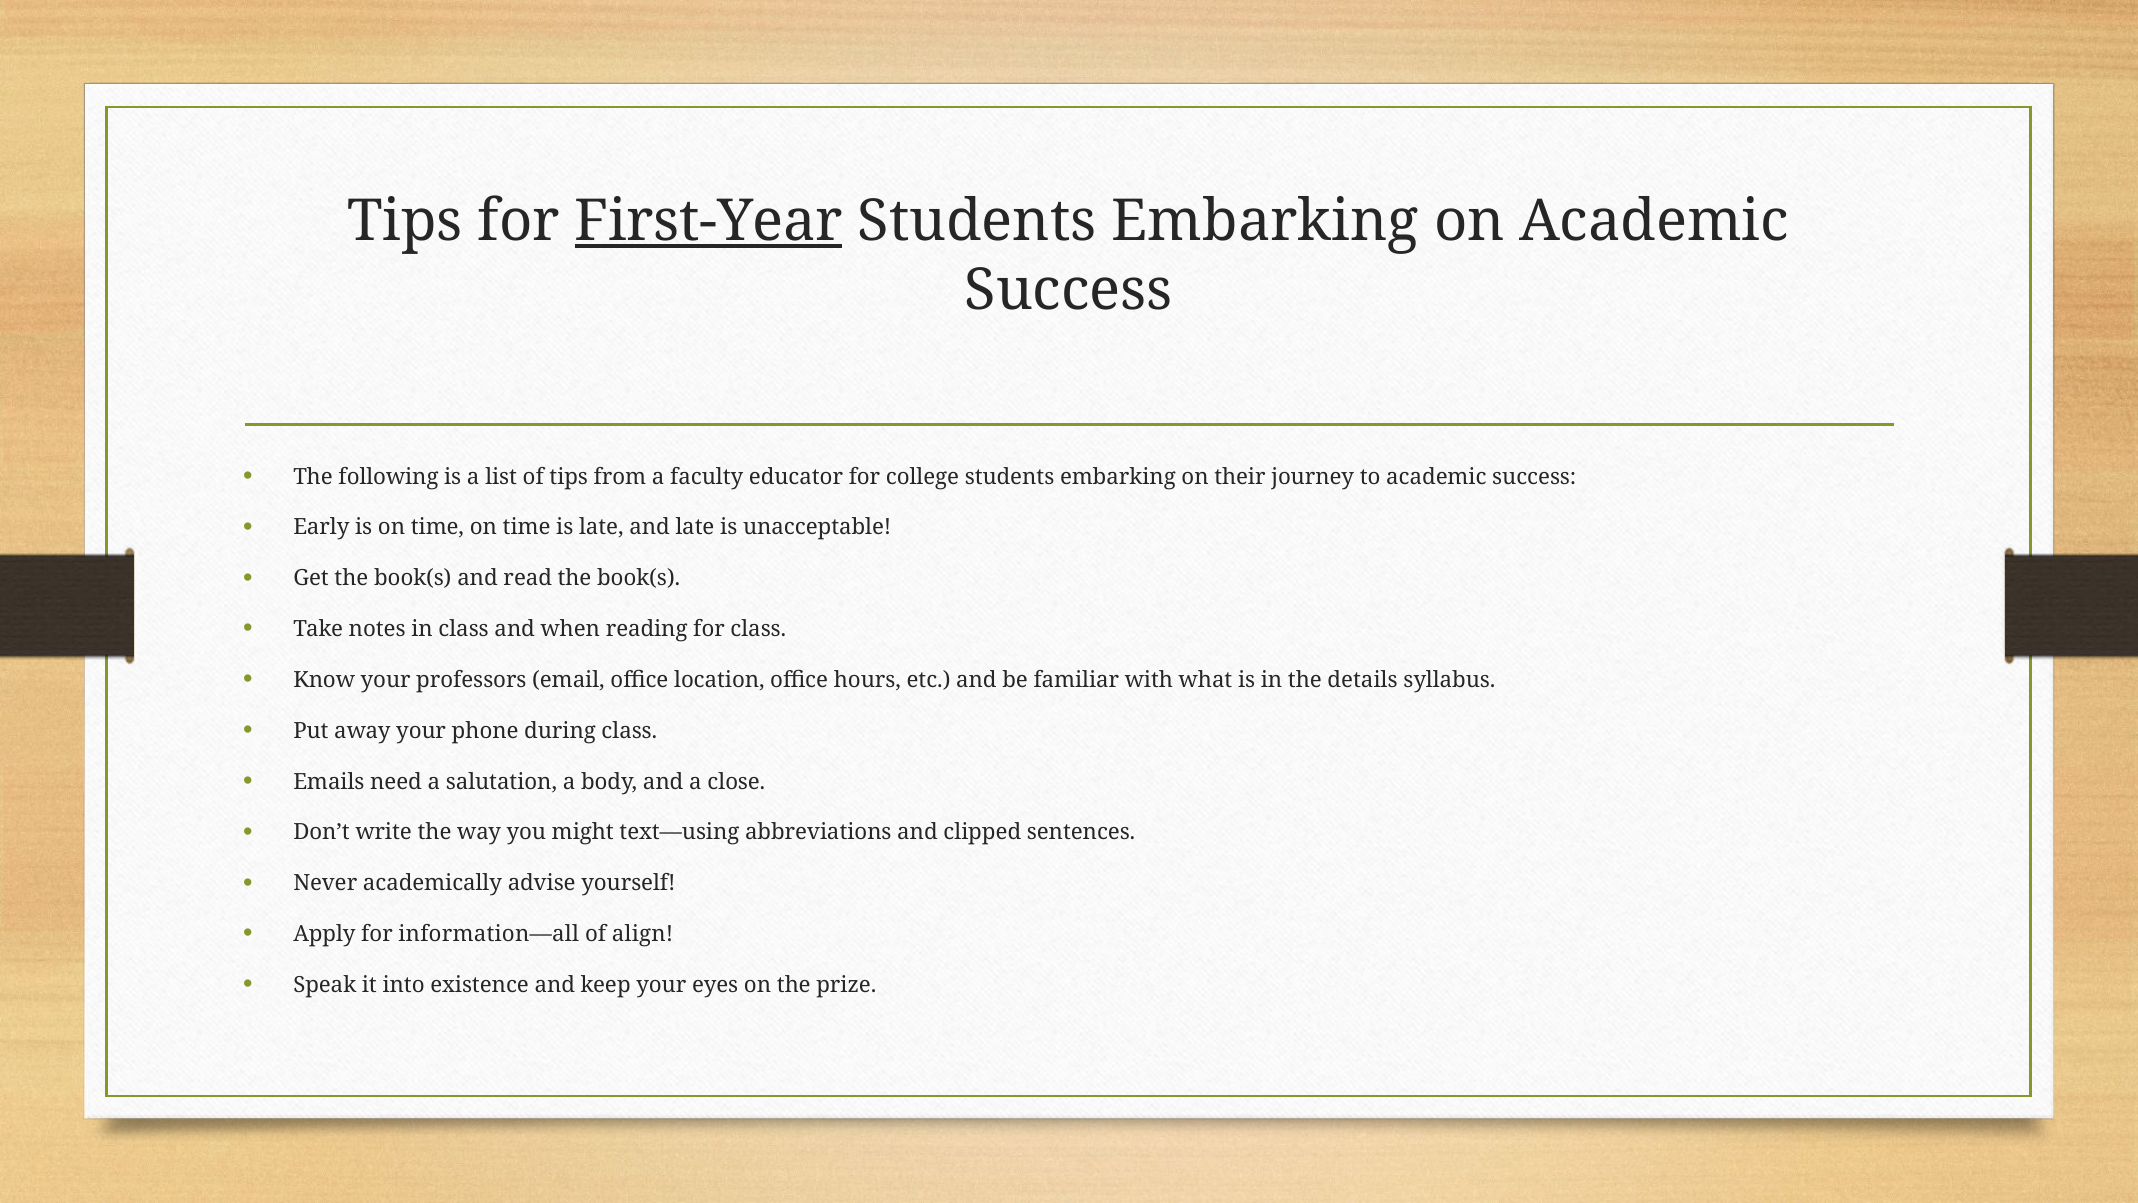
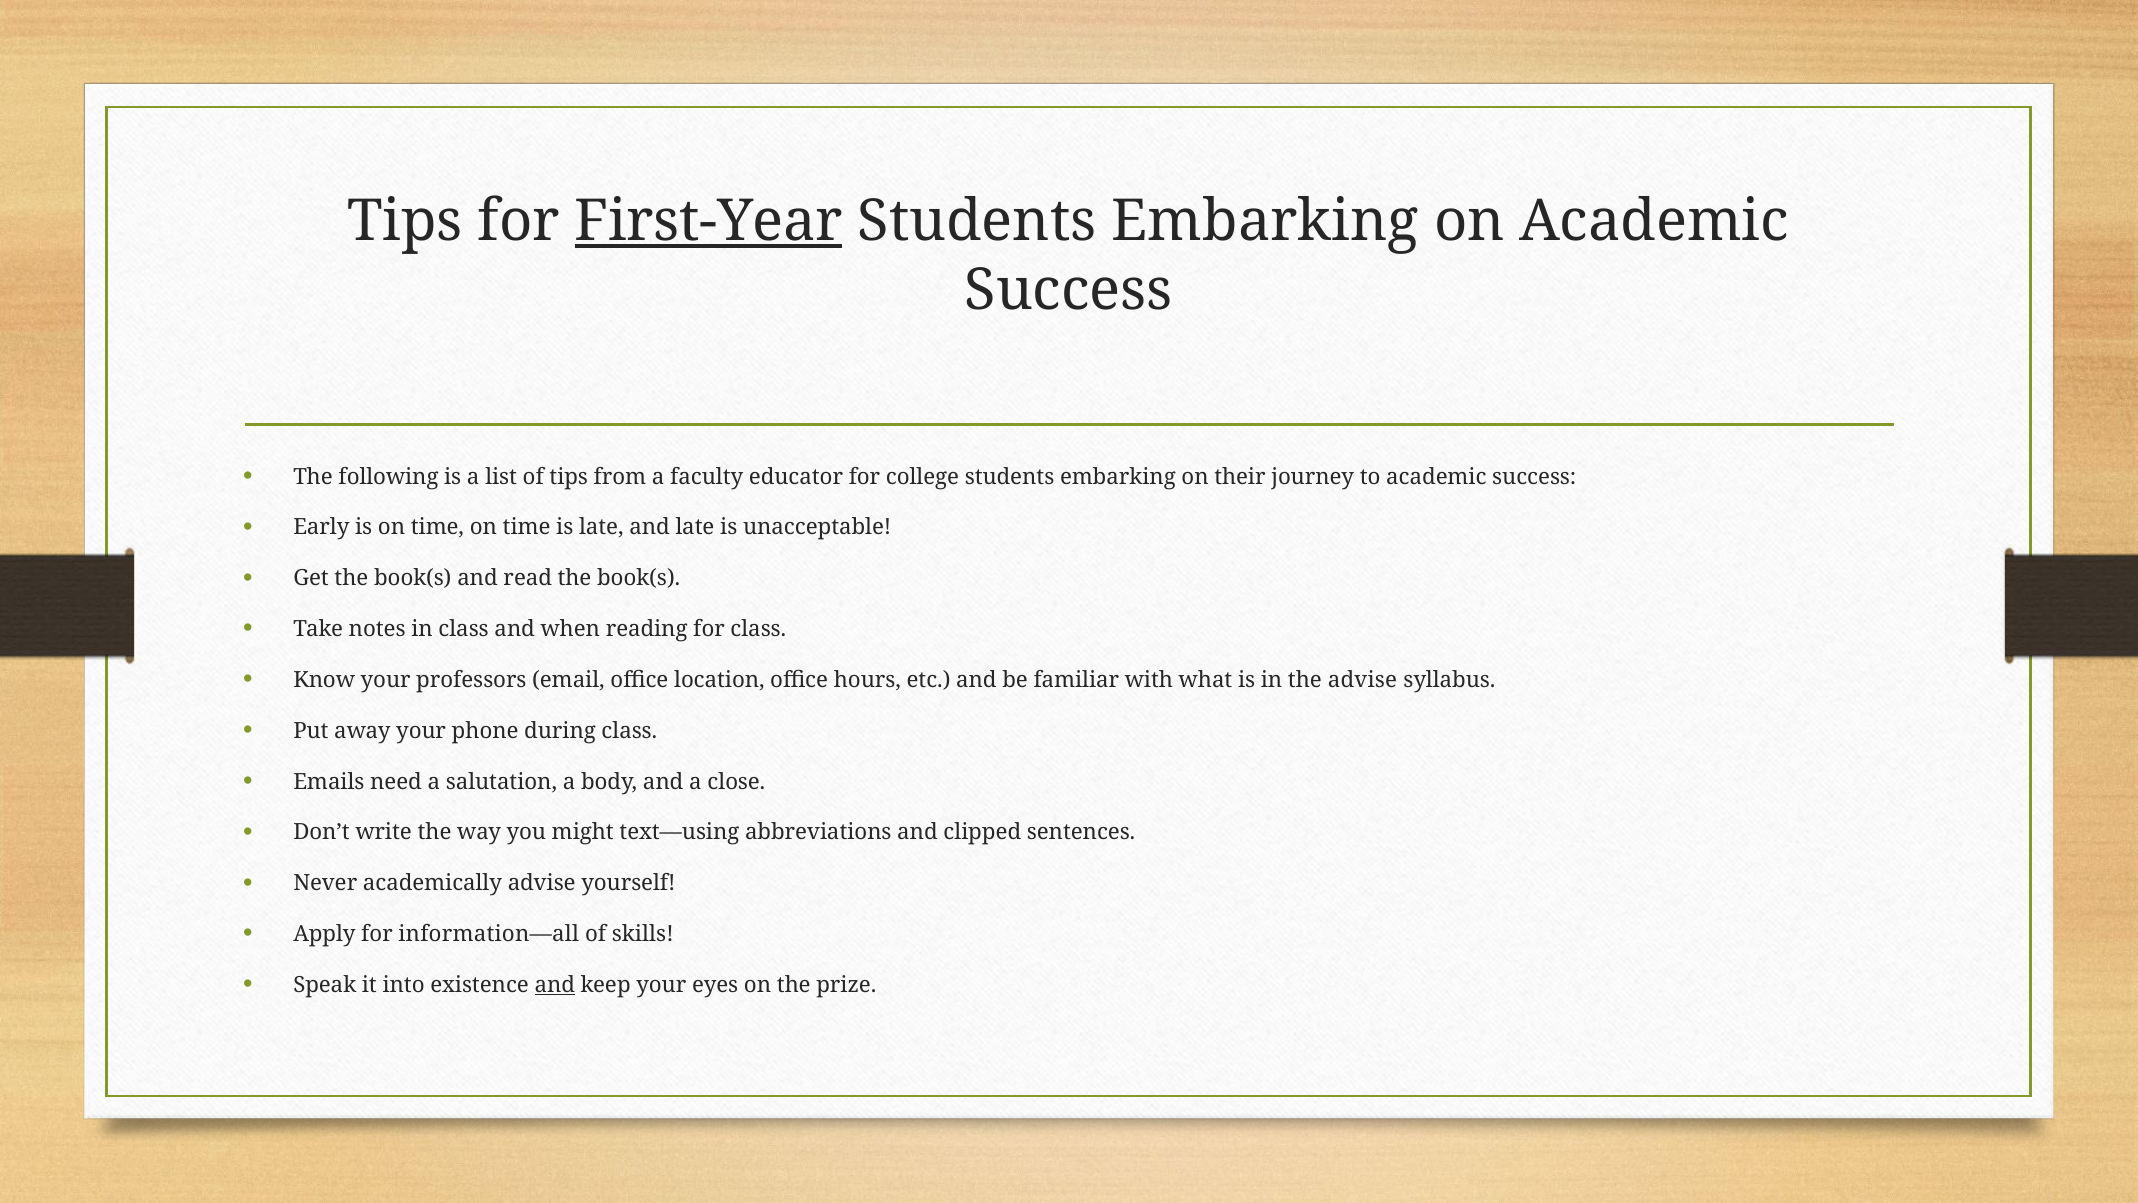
the details: details -> advise (1362, 680)
align: align -> skills (643, 934)
and underline: none -> present (555, 985)
